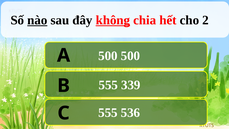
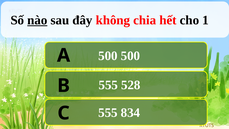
không underline: present -> none (113, 20)
2: 2 -> 1 (206, 20)
339: 339 -> 528 (131, 85)
536: 536 -> 834 (130, 113)
